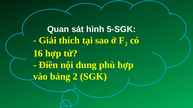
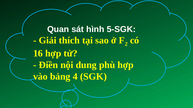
bảng 2: 2 -> 4 (75, 77)
